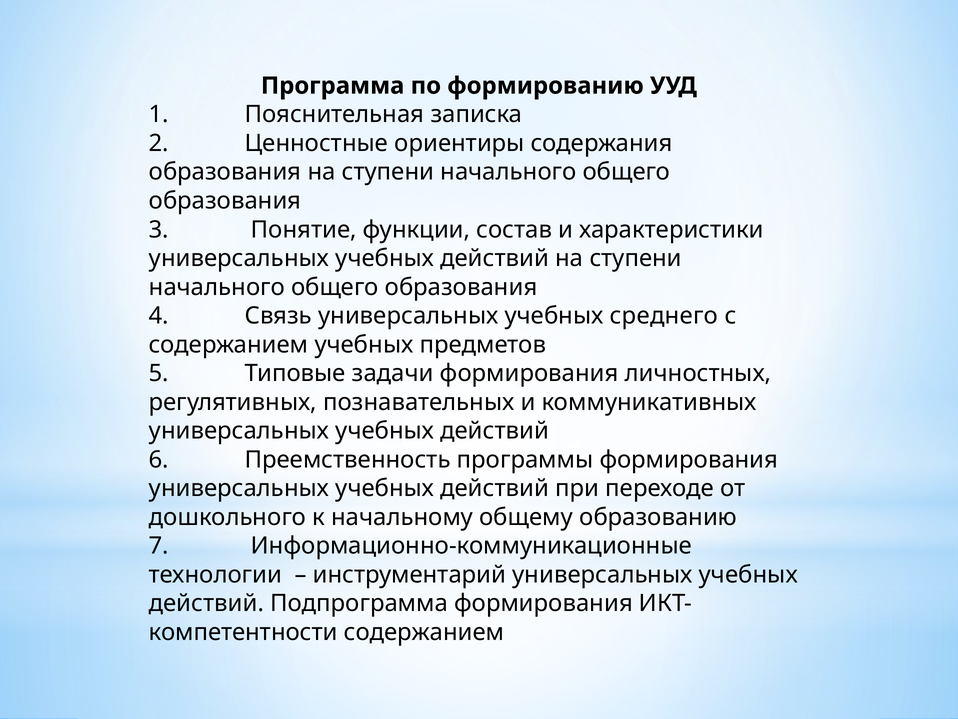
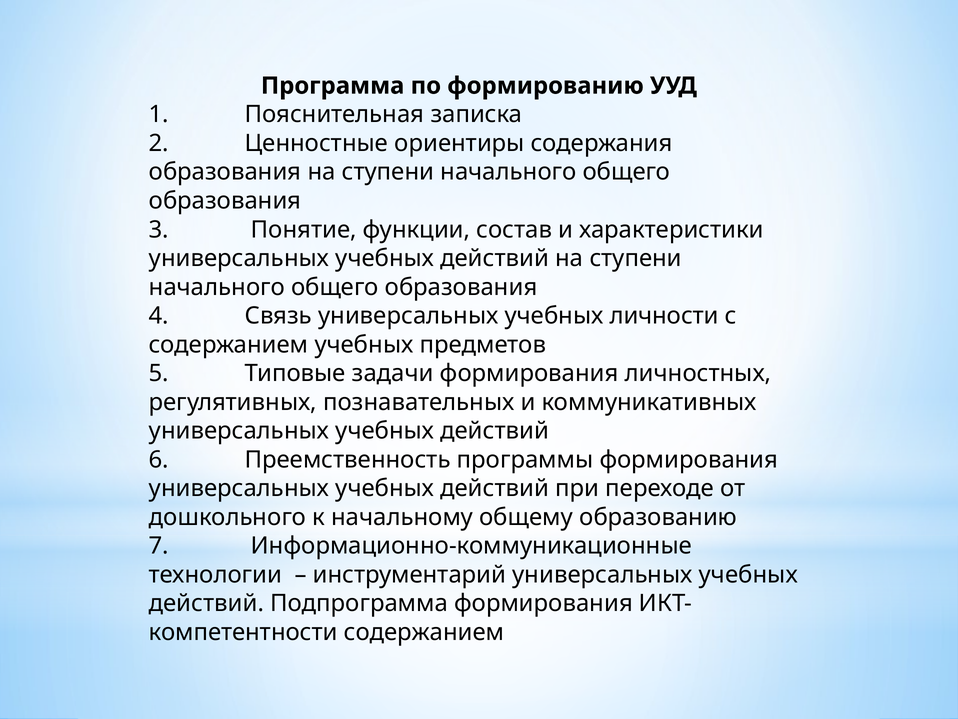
среднего: среднего -> личности (664, 316)
